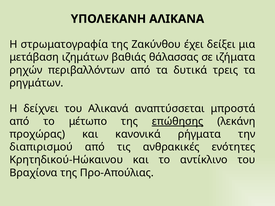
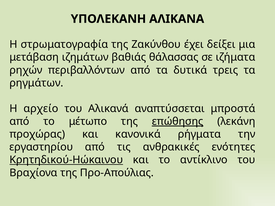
δείχνει: δείχνει -> αρχείο (41, 109)
διαπιρισμού: διαπιρισμού -> εργαστηρίου (41, 147)
Κρητηδικού-Ηώκαινου underline: none -> present (66, 160)
